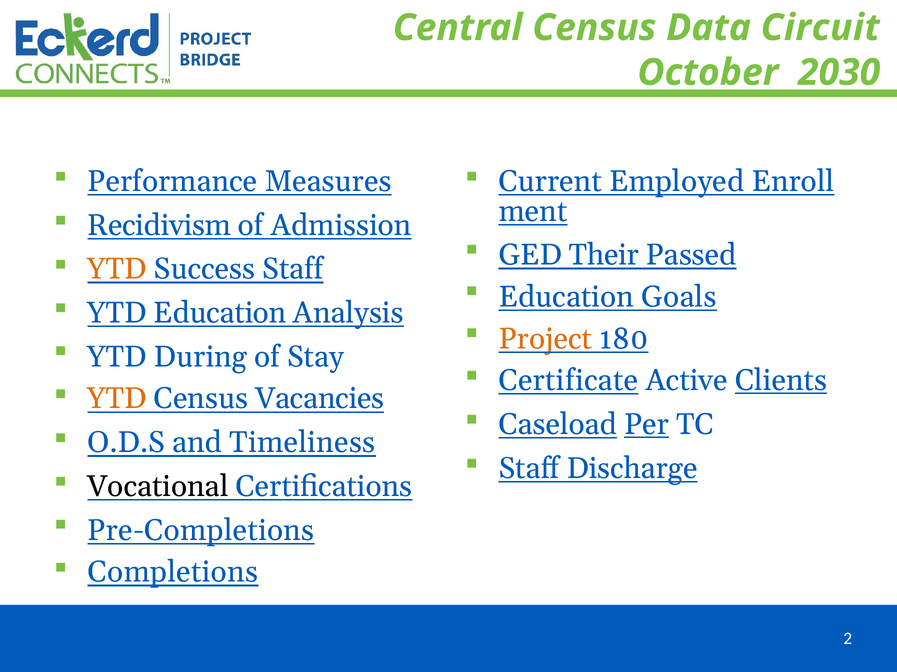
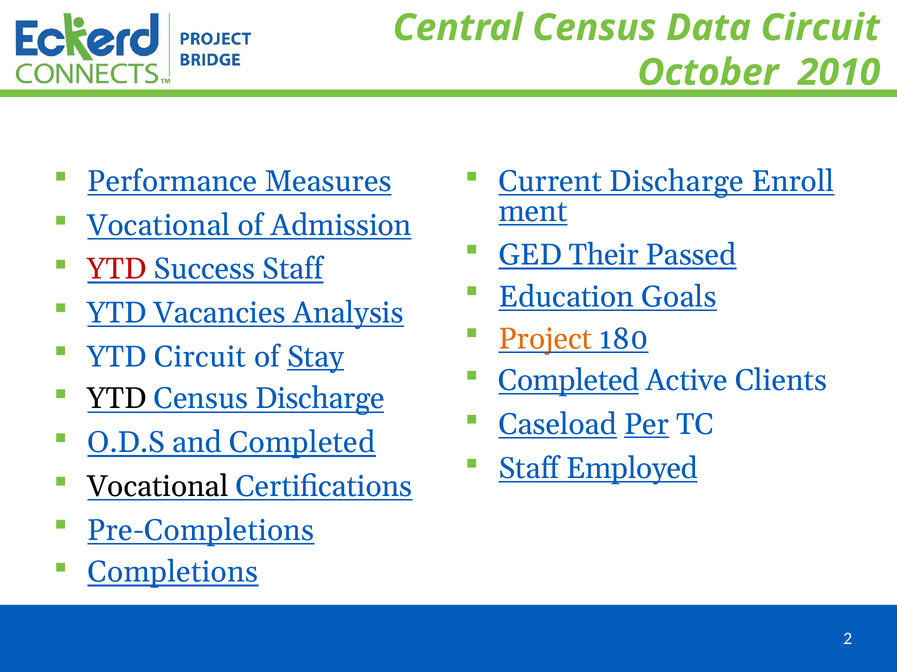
2030: 2030 -> 2010 (839, 73)
Current Employed: Employed -> Discharge (677, 182)
Recidivism: Recidivism -> Vocational (159, 225)
YTD colour: orange -> red (117, 269)
YTD Education: Education -> Vacancies (220, 313)
YTD During: During -> Circuit (200, 357)
Stay underline: none -> present (316, 357)
Certificate: Certificate -> Completed (569, 381)
Clients underline: present -> none (781, 381)
YTD colour: orange -> black (117, 399)
Census Vacancies: Vacancies -> Discharge (320, 399)
and Timeliness: Timeliness -> Completed (302, 443)
Discharge: Discharge -> Employed (632, 469)
